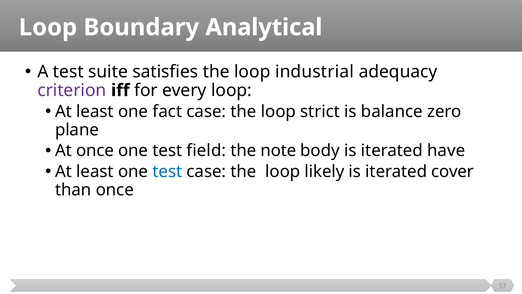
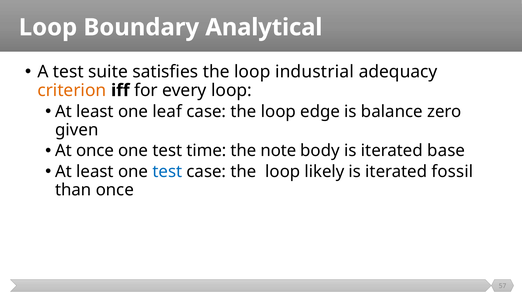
criterion colour: purple -> orange (72, 90)
fact: fact -> leaf (167, 111)
strict: strict -> edge (320, 111)
plane: plane -> given (77, 130)
field: field -> time (206, 151)
have: have -> base (446, 151)
cover: cover -> fossil (452, 171)
